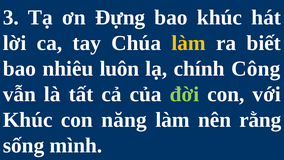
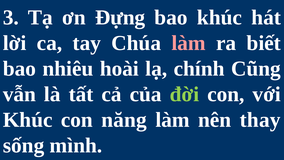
làm colour: yellow -> pink (189, 43)
luôn: luôn -> hoài (119, 69)
Công: Công -> Cũng (256, 69)
rằng: rằng -> thay (260, 120)
